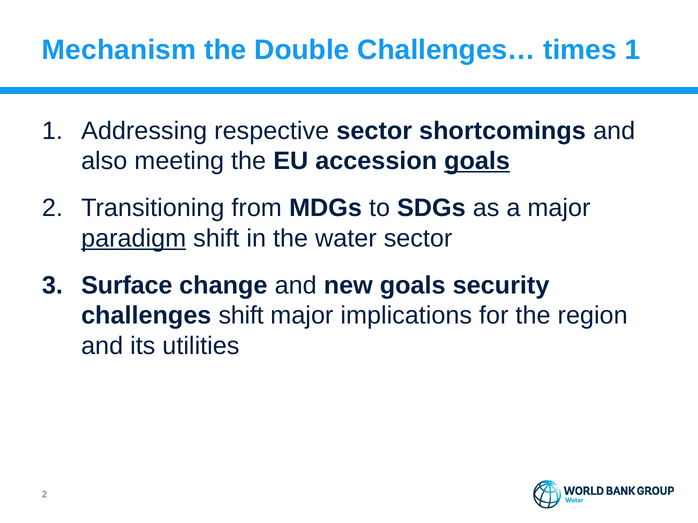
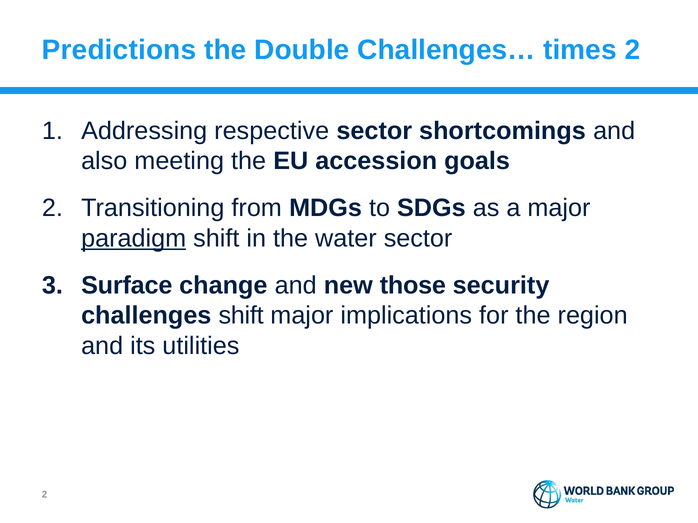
Mechanism: Mechanism -> Predictions (119, 50)
times 1: 1 -> 2 (632, 50)
goals underline: present -> none (477, 161)
new goals: goals -> those (413, 286)
